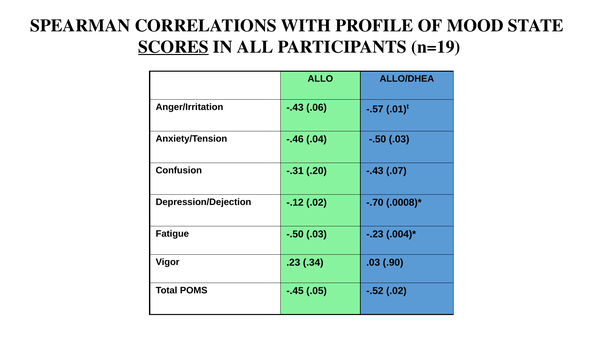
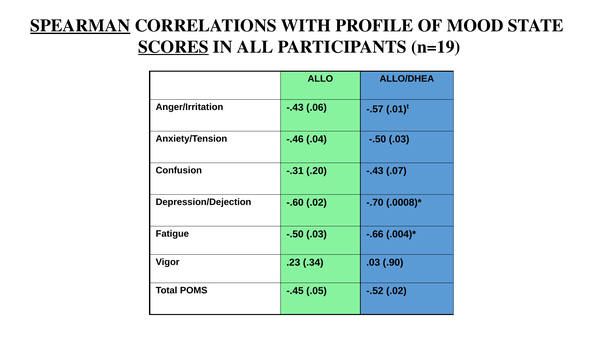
SPEARMAN underline: none -> present (80, 26)
-.12: -.12 -> -.60 (295, 202)
-.23: -.23 -> -.66 (375, 234)
